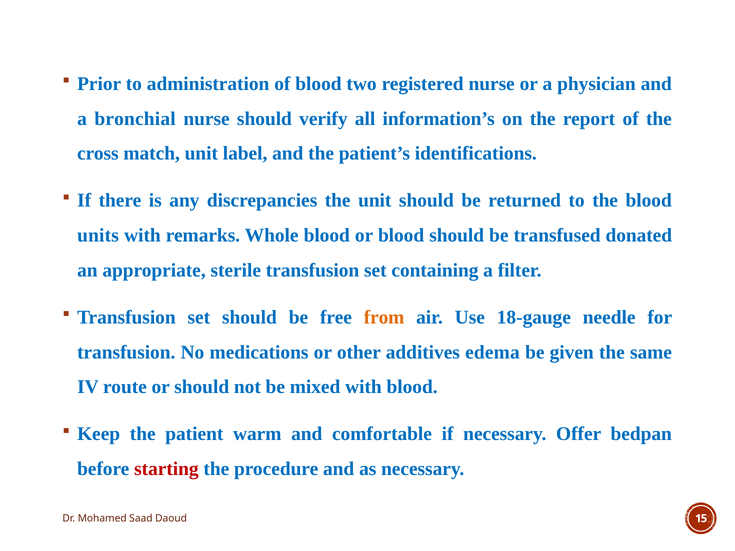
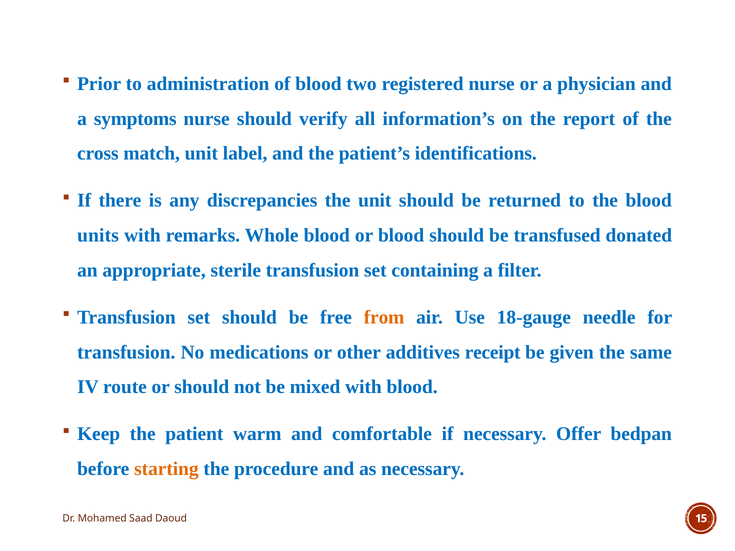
bronchial: bronchial -> symptoms (135, 119)
edema: edema -> receipt (493, 352)
starting colour: red -> orange (166, 469)
